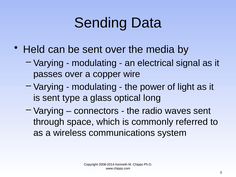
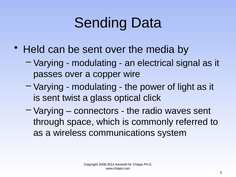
type: type -> twist (71, 98)
long: long -> click (152, 98)
